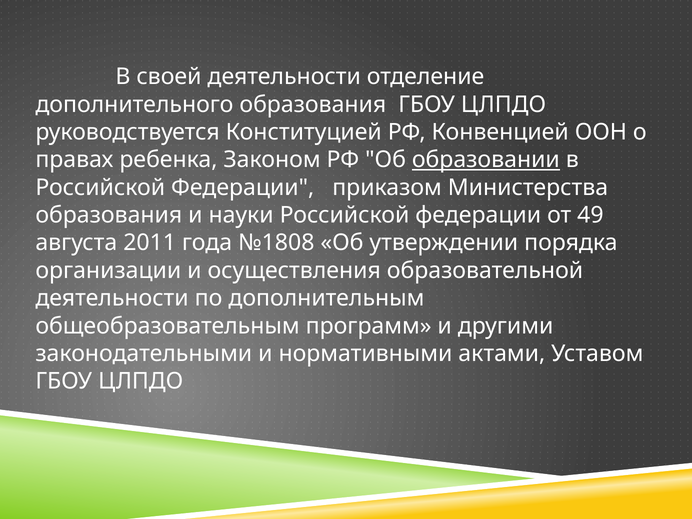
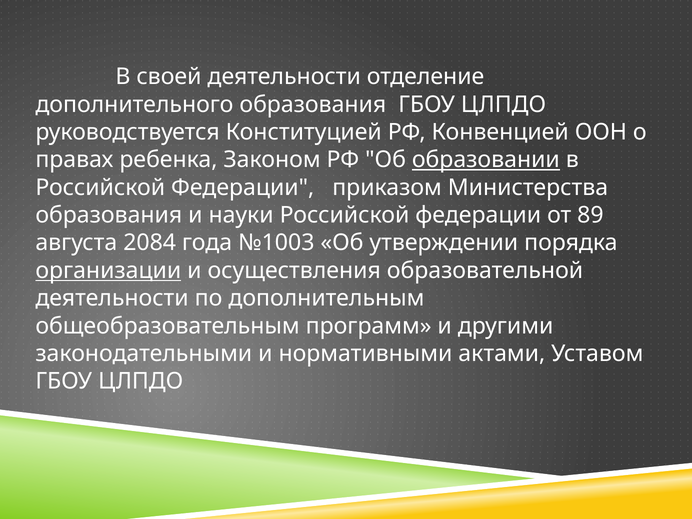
49: 49 -> 89 (590, 215)
2011: 2011 -> 2084 (150, 243)
№1808: №1808 -> №1003 (276, 243)
организации underline: none -> present (108, 271)
